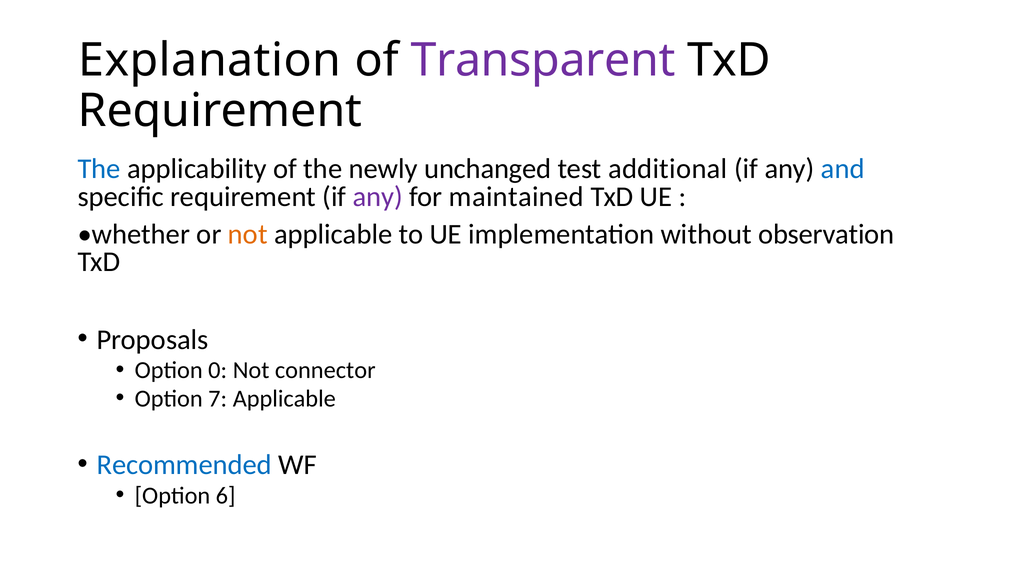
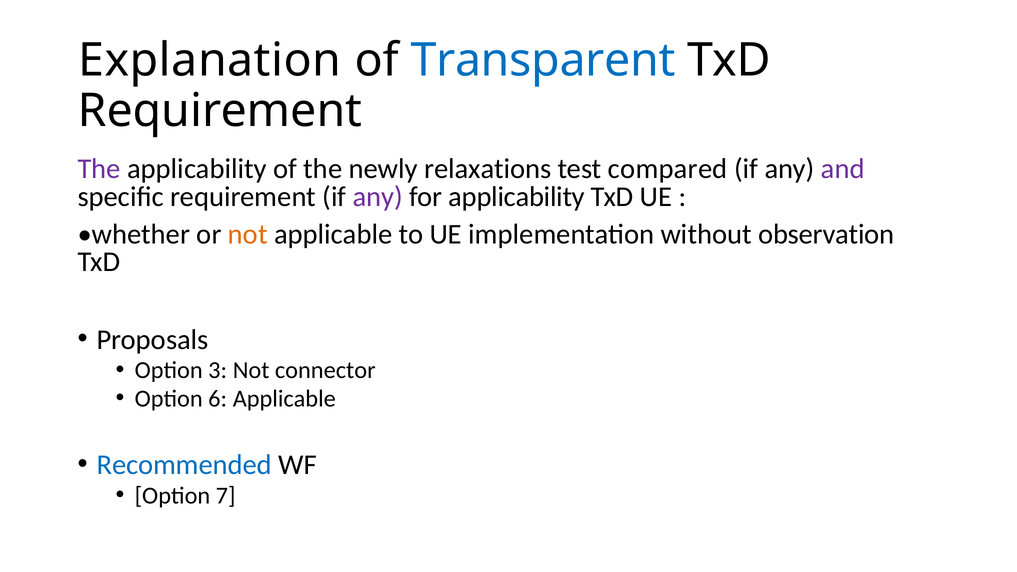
Transparent colour: purple -> blue (543, 60)
The colour: blue -> purple (99, 169)
unchanged: unchanged -> relaxations (488, 169)
additional: additional -> compared (668, 169)
and colour: blue -> purple (843, 169)
for maintained: maintained -> applicability (517, 197)
0: 0 -> 3 (218, 370)
7: 7 -> 6 (218, 399)
6: 6 -> 7 (226, 496)
